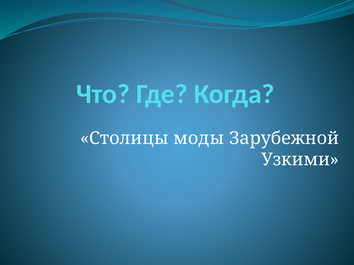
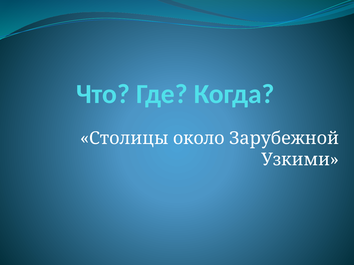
моды: моды -> около (199, 139)
